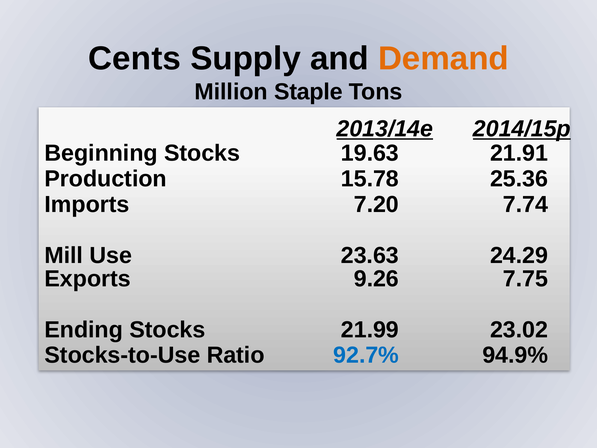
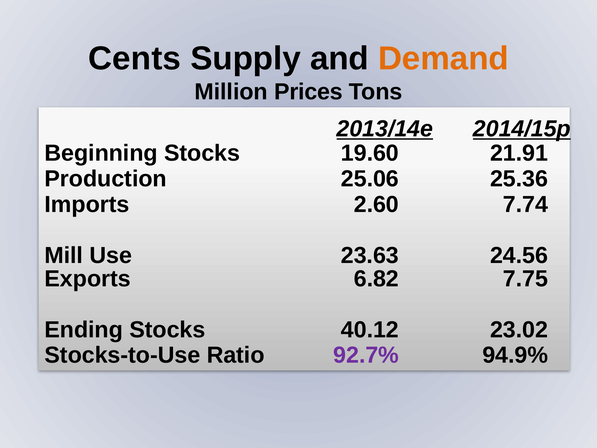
Staple: Staple -> Prices (308, 92)
19.63: 19.63 -> 19.60 (370, 153)
15.78: 15.78 -> 25.06 (370, 179)
7.20: 7.20 -> 2.60 (376, 204)
24.29: 24.29 -> 24.56 (519, 255)
9.26: 9.26 -> 6.82 (376, 279)
21.99: 21.99 -> 40.12 (370, 330)
92.7% colour: blue -> purple (366, 355)
